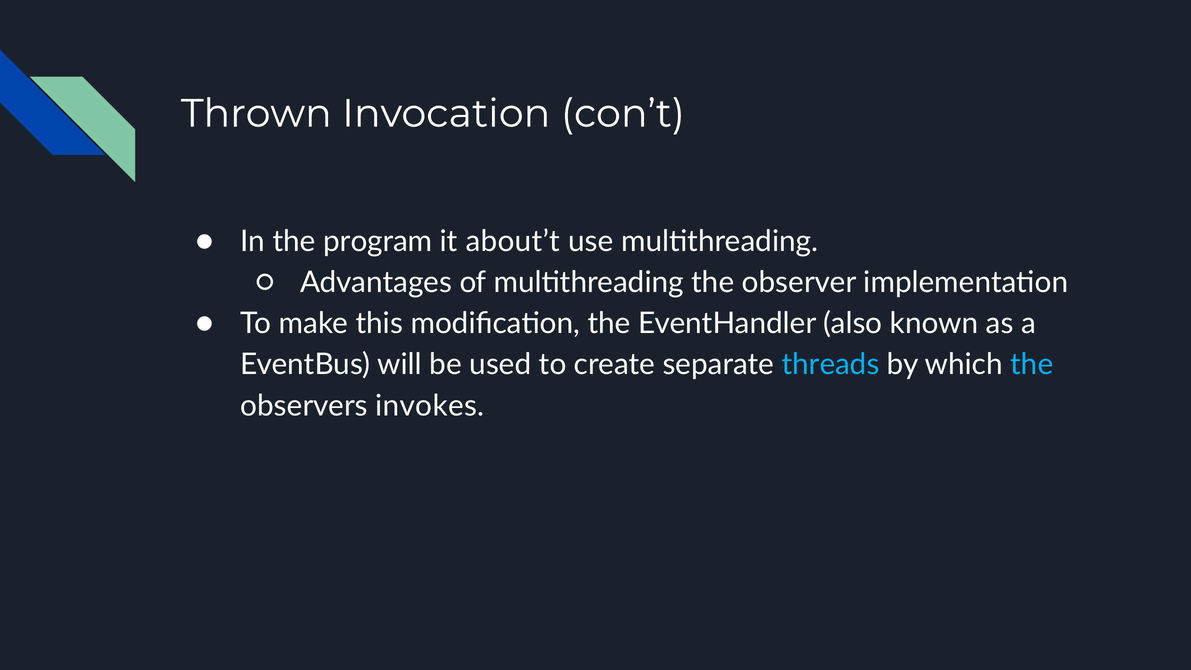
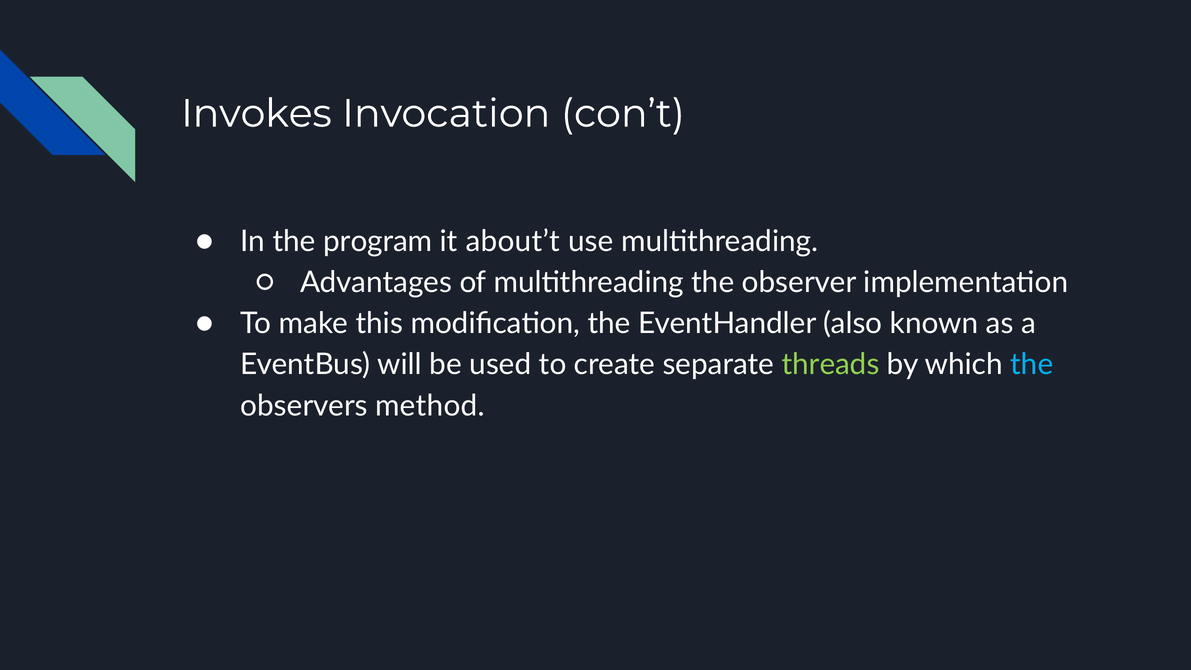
Thrown: Thrown -> Invokes (256, 114)
threads colour: light blue -> light green (831, 365)
invokes: invokes -> method (430, 406)
